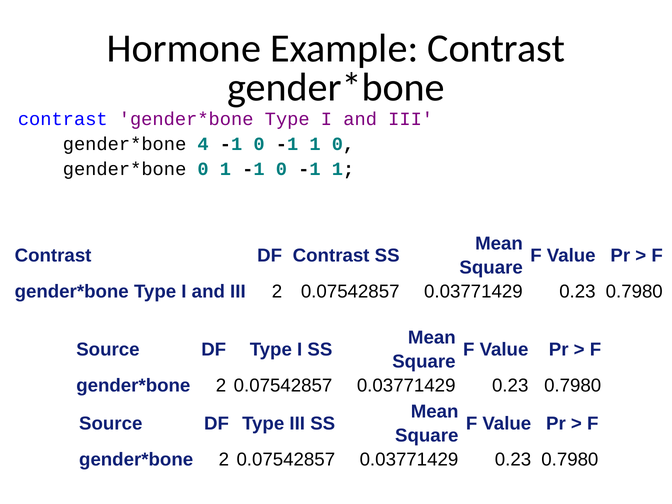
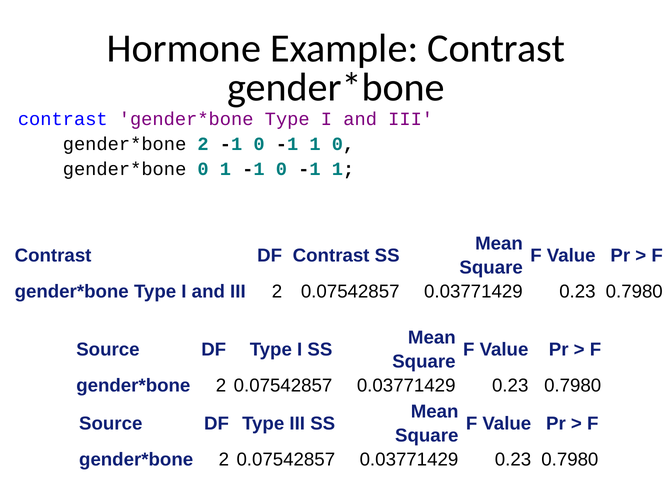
4: 4 -> 2 (203, 144)
